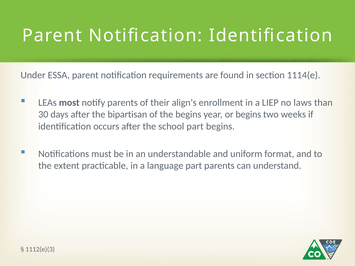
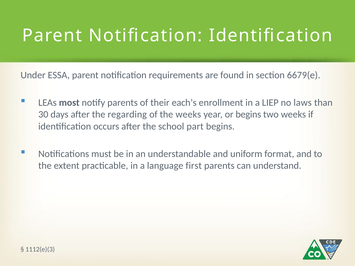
1114(e: 1114(e -> 6679(e (304, 75)
align’s: align’s -> each’s (184, 103)
bipartisan: bipartisan -> regarding (127, 115)
the begins: begins -> weeks (188, 115)
language part: part -> first (194, 166)
